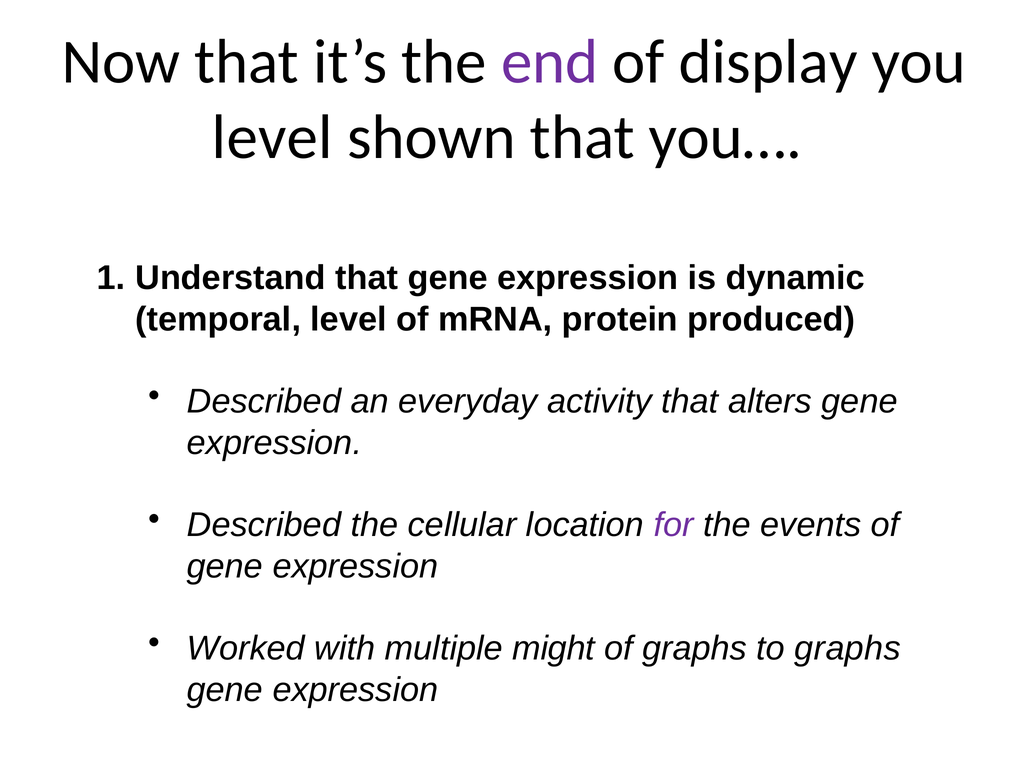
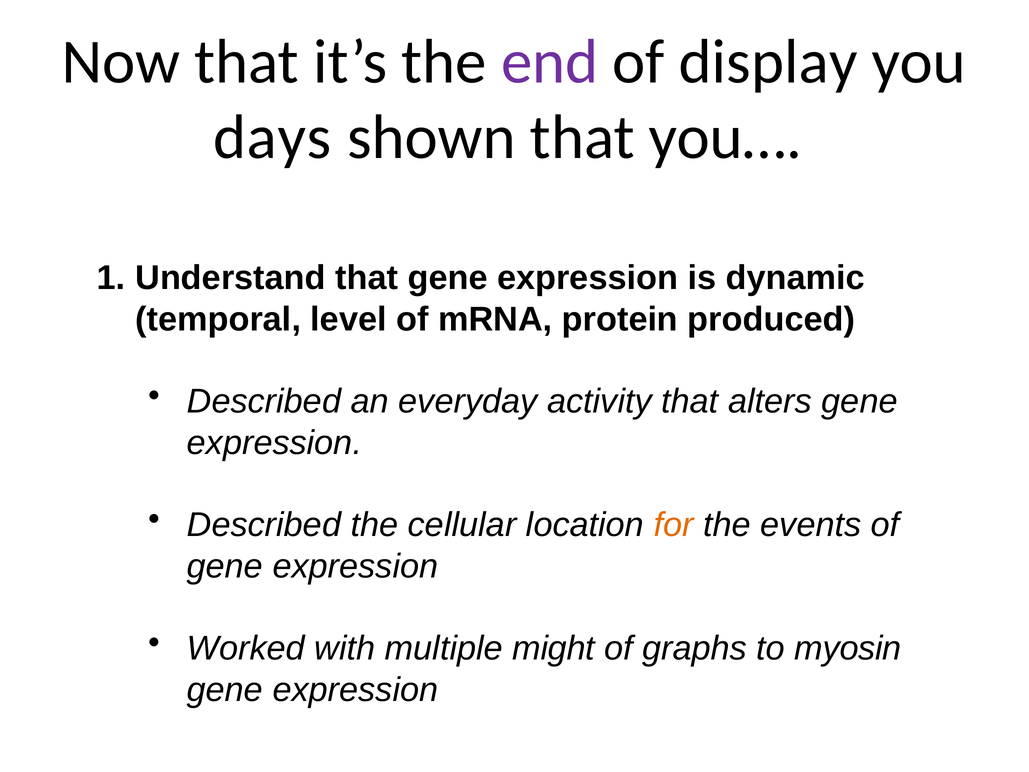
level: level -> days (272, 137)
for colour: purple -> orange (674, 525)
to graphs: graphs -> myosin (848, 648)
